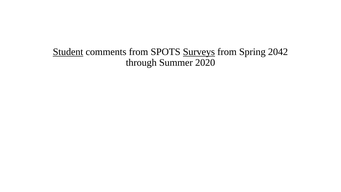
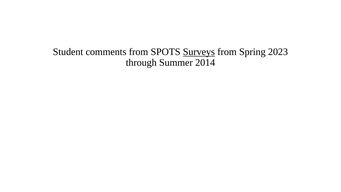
Student underline: present -> none (68, 52)
2042: 2042 -> 2023 (278, 52)
2020: 2020 -> 2014 (205, 63)
